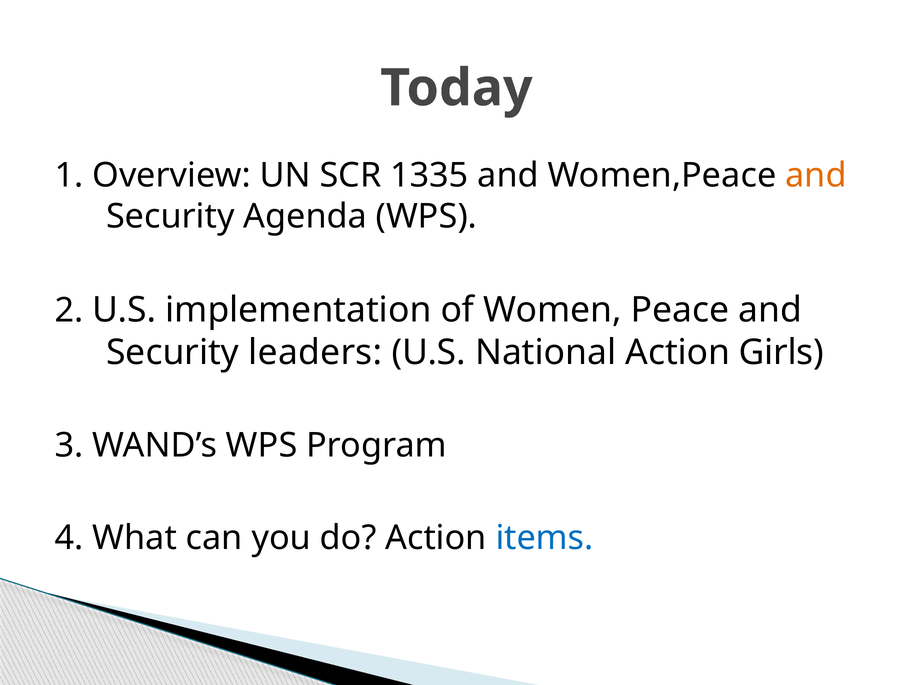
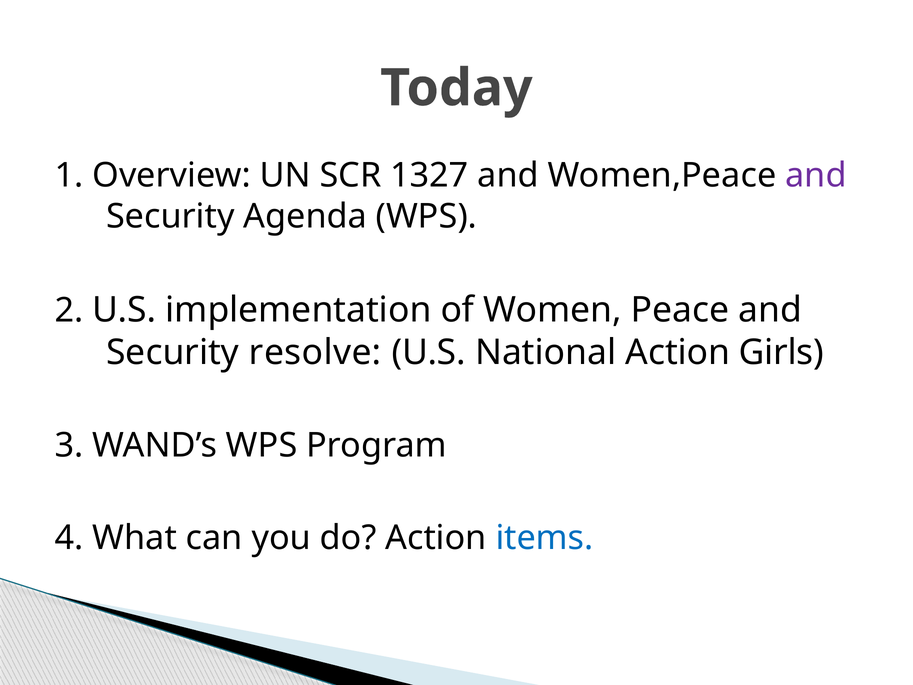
1335: 1335 -> 1327 (429, 175)
and colour: orange -> purple (816, 175)
leaders: leaders -> resolve (315, 352)
